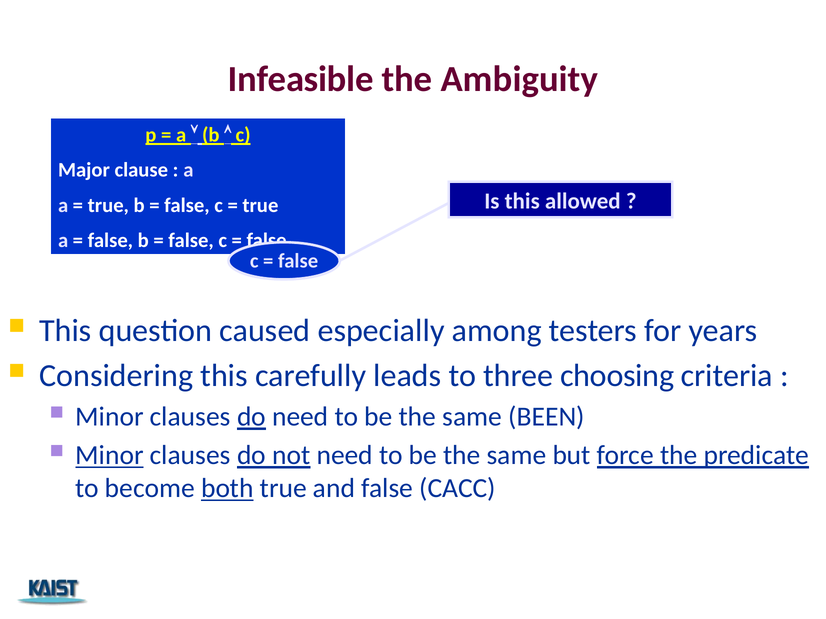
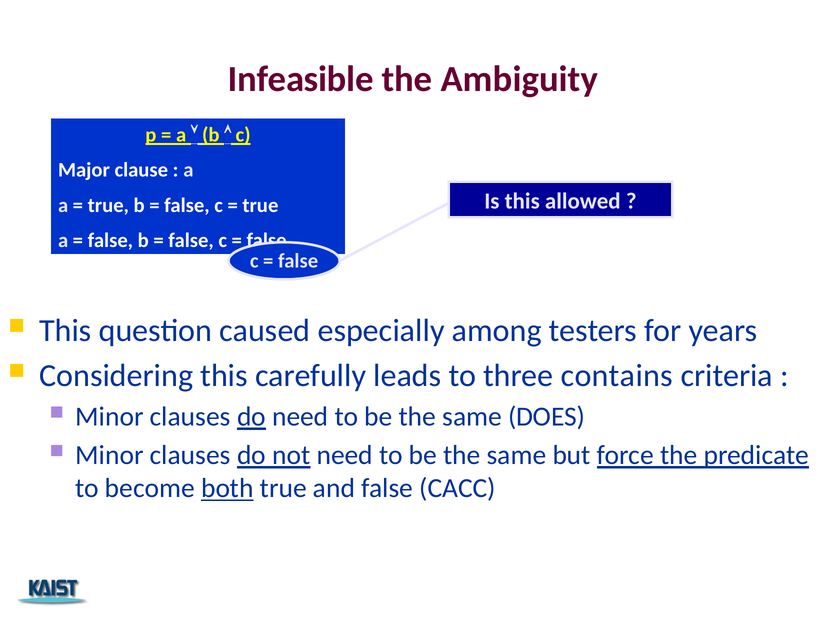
choosing: choosing -> contains (617, 376)
BEEN: BEEN -> DOES (547, 417)
Minor underline: present -> none (110, 456)
